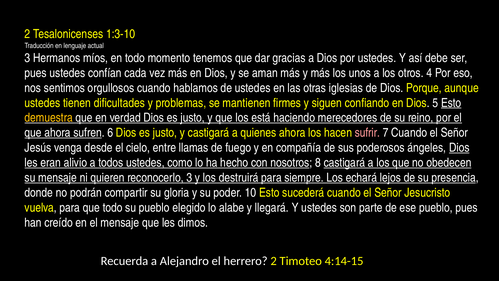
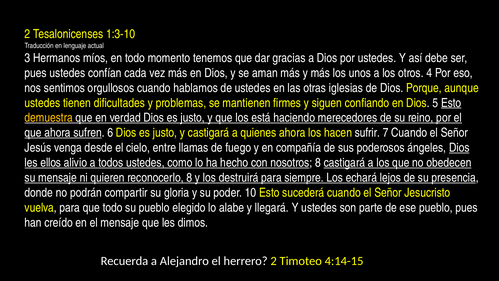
sufrir colour: pink -> white (367, 133)
eran: eran -> ellos (51, 163)
reconocerlo 3: 3 -> 8 (189, 178)
